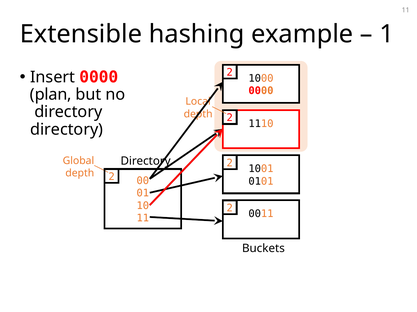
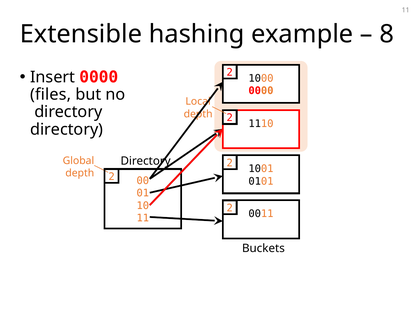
1: 1 -> 8 (387, 34)
plan: plan -> files (51, 95)
